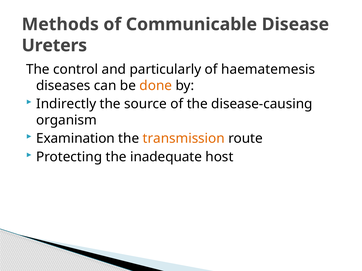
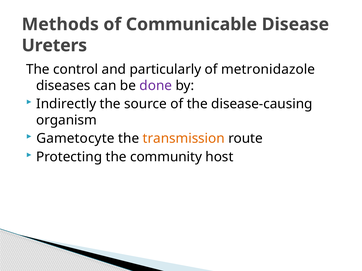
haematemesis: haematemesis -> metronidazole (268, 70)
done colour: orange -> purple (156, 86)
Examination: Examination -> Gametocyte (75, 139)
inadequate: inadequate -> community (166, 157)
